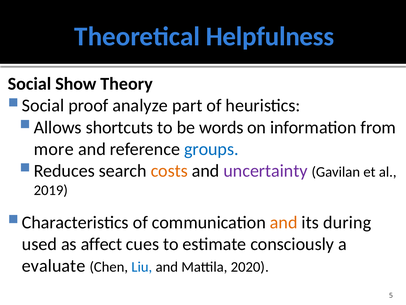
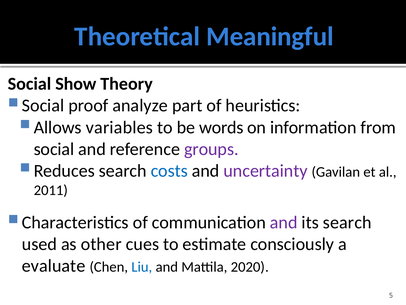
Helpfulness: Helpfulness -> Meaningful (270, 37)
shortcuts: shortcuts -> variables (119, 127)
more: more -> social (54, 149)
groups colour: blue -> purple (211, 149)
costs colour: orange -> blue (169, 171)
2019: 2019 -> 2011 (51, 190)
and colour: orange -> purple (284, 222)
its during: during -> search (347, 222)
affect: affect -> other (101, 244)
